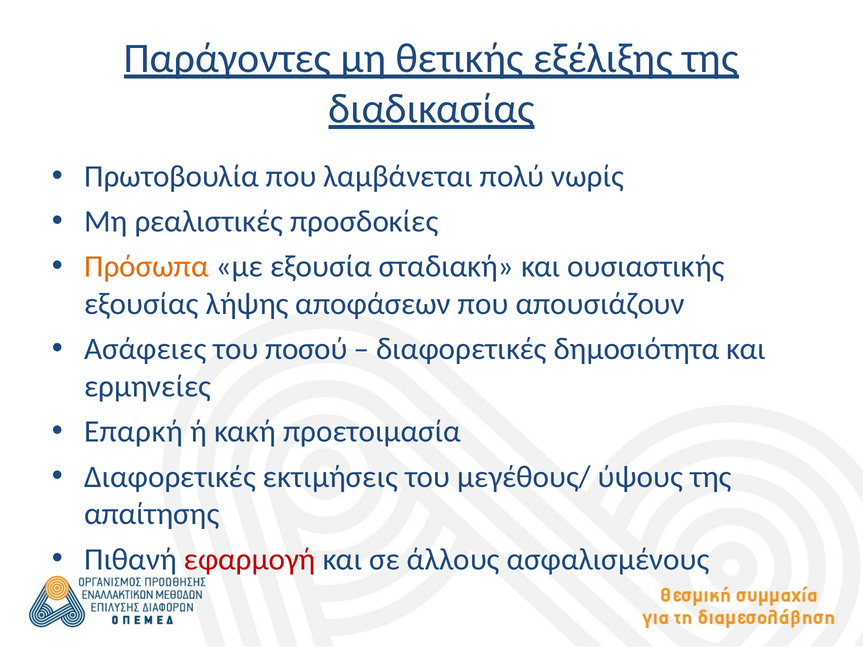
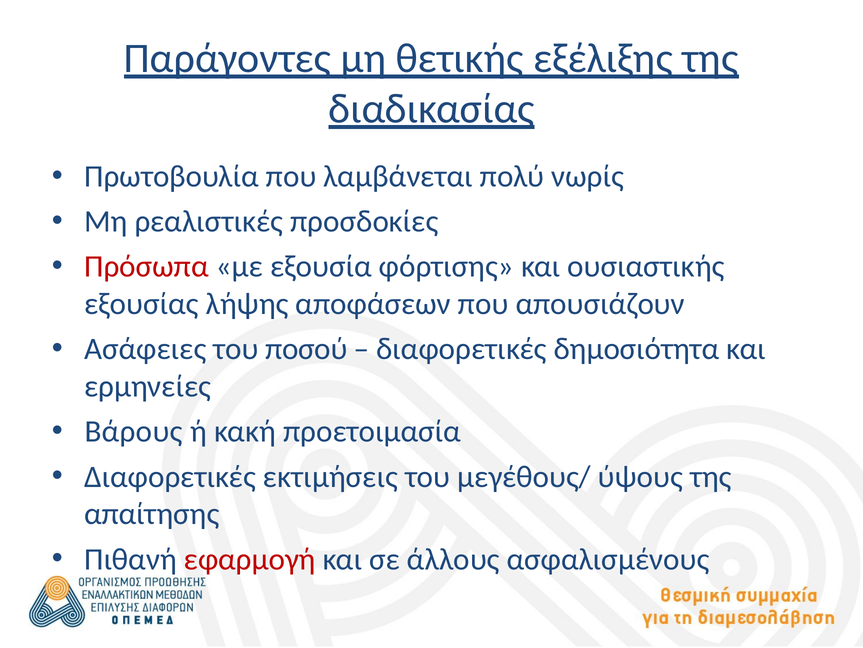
Πρόσωπα colour: orange -> red (146, 266)
σταδιακή: σταδιακή -> φόρτισης (446, 266)
Επαρκή: Επαρκή -> Βάρους (134, 431)
